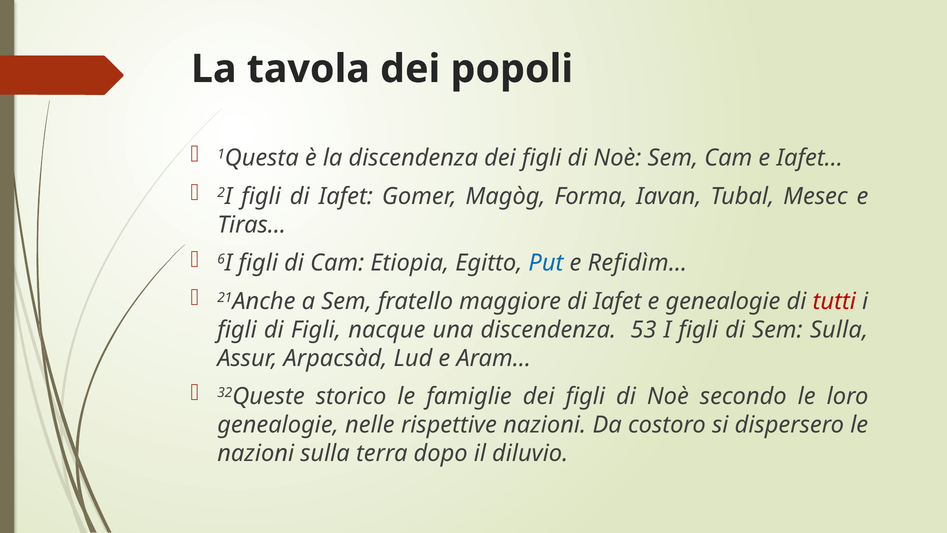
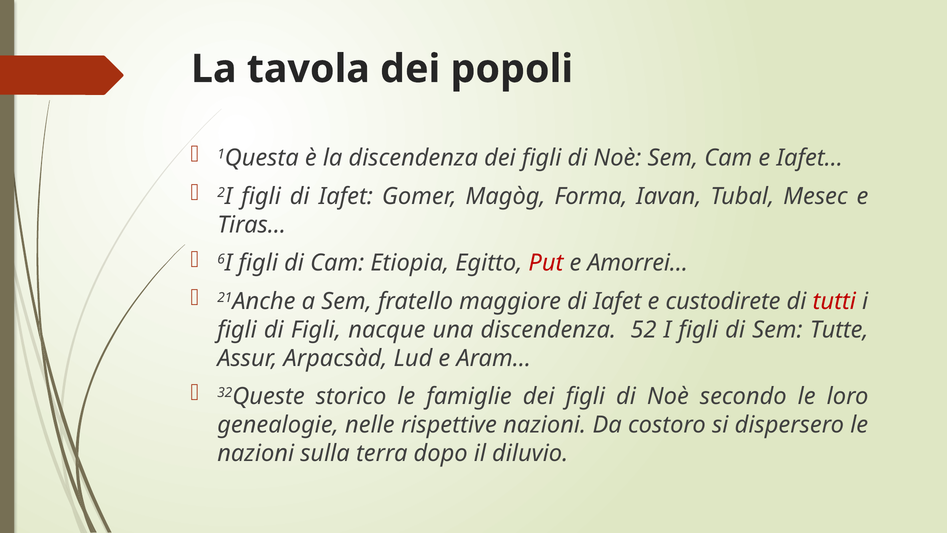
Put colour: blue -> red (546, 263)
Refidìm…: Refidìm… -> Amorrei… (638, 263)
e genealogie: genealogie -> custodirete (723, 301)
53: 53 -> 52 (643, 330)
Sem Sulla: Sulla -> Tutte (839, 330)
